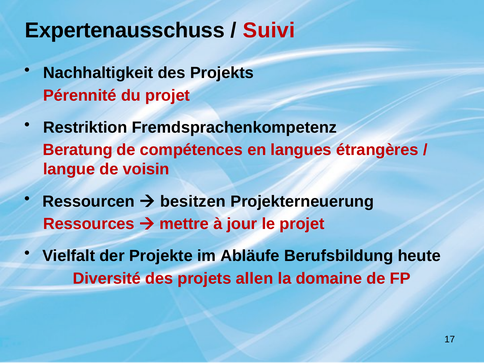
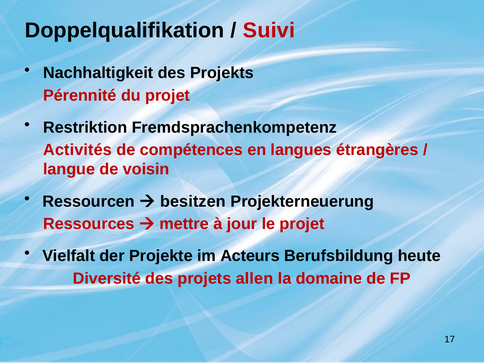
Expertenausschuss: Expertenausschuss -> Doppelqualifikation (125, 31)
Beratung: Beratung -> Activités (78, 150)
Abläufe: Abläufe -> Acteurs (250, 256)
